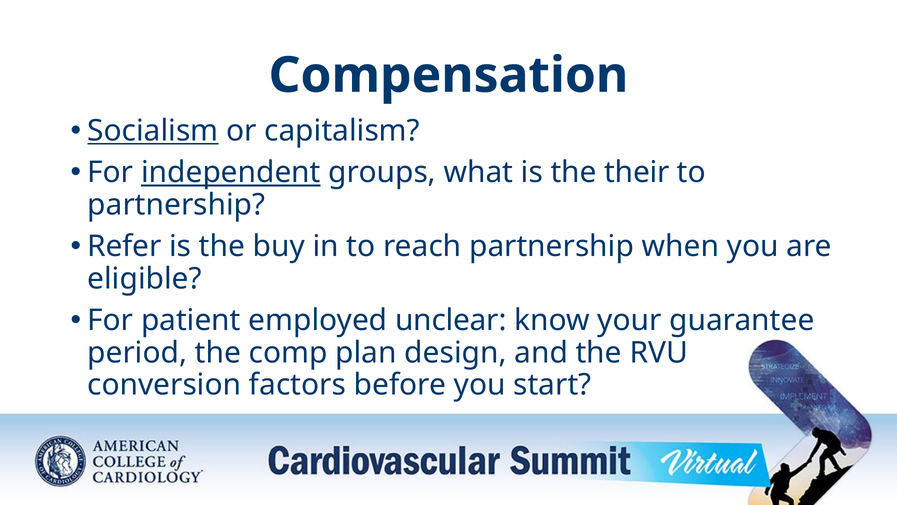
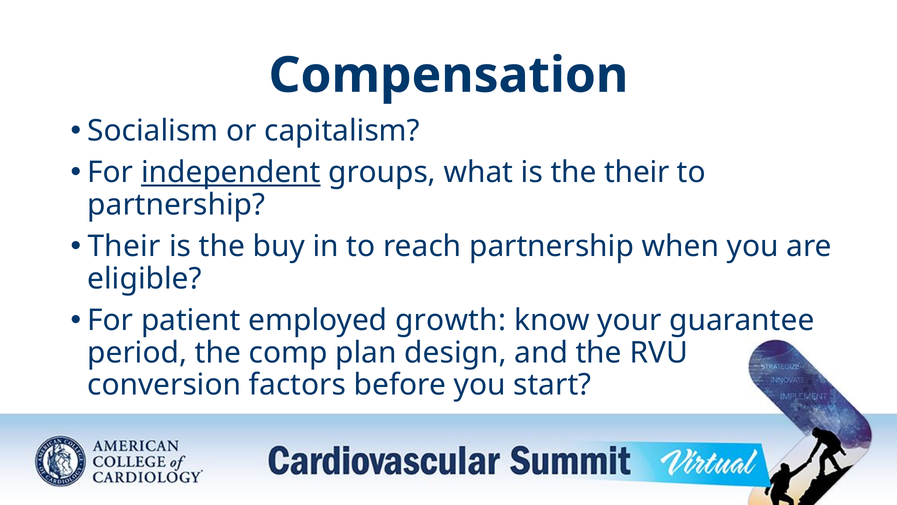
Socialism underline: present -> none (153, 131)
Refer: Refer -> Their (124, 246)
unclear: unclear -> growth (451, 320)
